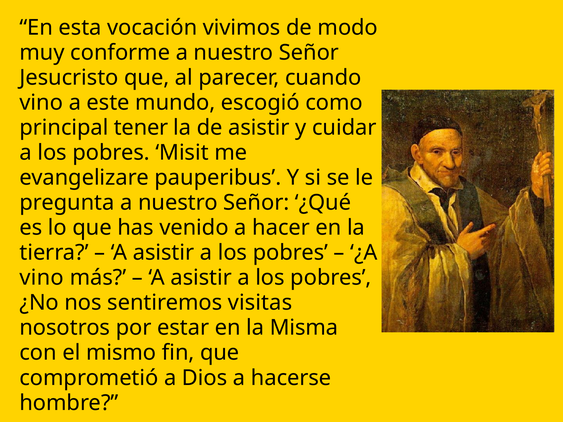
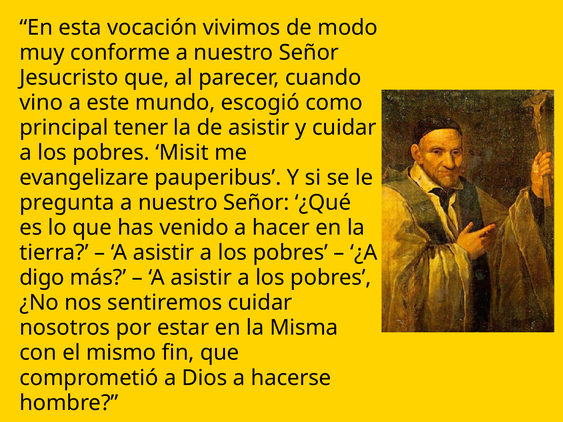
vino: vino -> digo (42, 278)
sentiremos visitas: visitas -> cuidar (260, 303)
